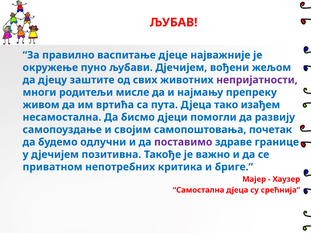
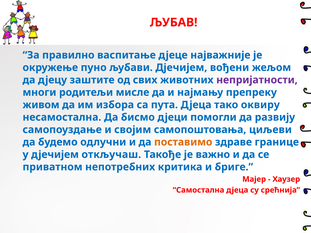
вртића: вртића -> избора (115, 105)
изађем: изађем -> оквиру (260, 105)
почетак: почетак -> циљеви (270, 130)
поставимо colour: purple -> orange (183, 142)
позитивна: позитивна -> откључаш (111, 155)
